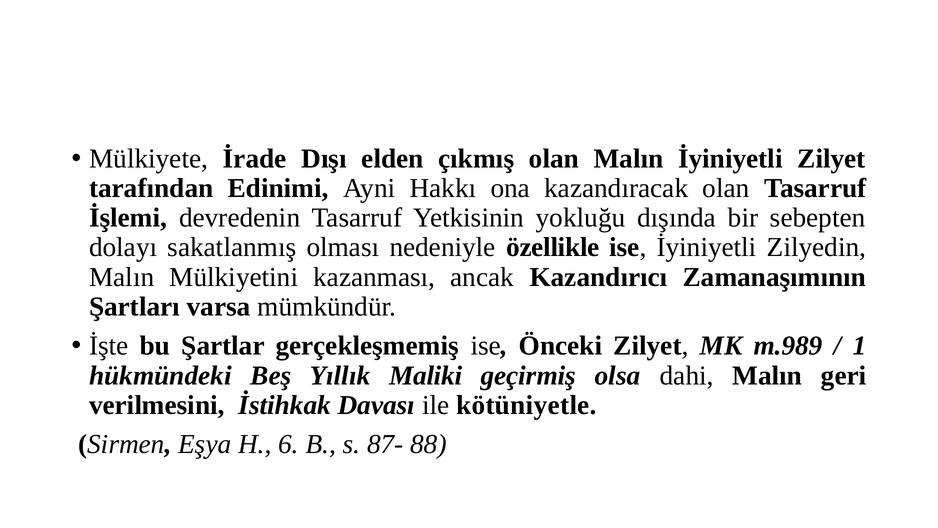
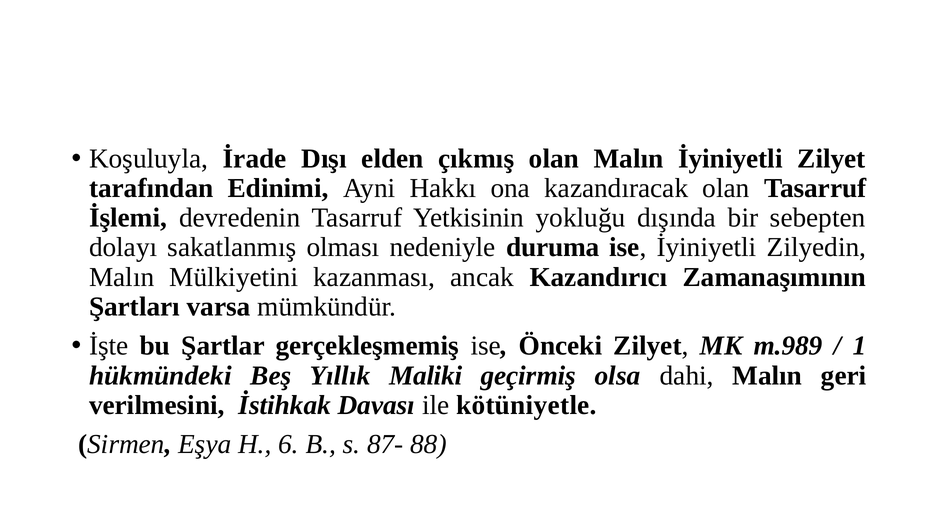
Mülkiyete: Mülkiyete -> Koşuluyla (149, 159)
özellikle: özellikle -> duruma (553, 247)
